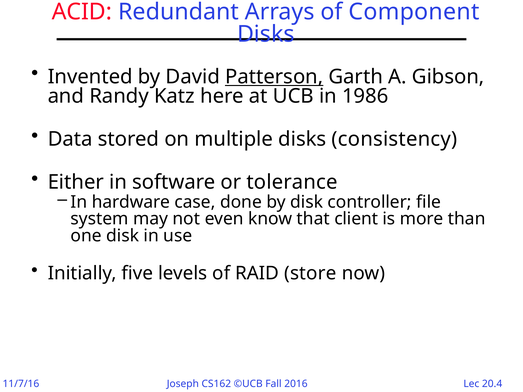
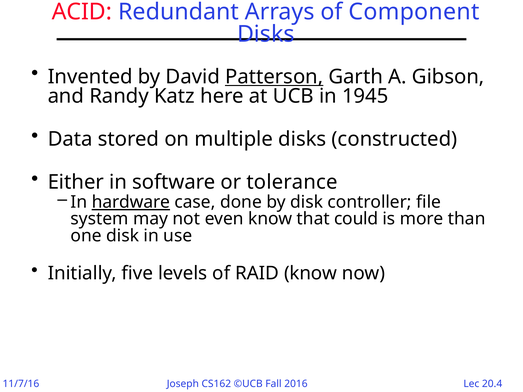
1986: 1986 -> 1945 (365, 96)
consistency: consistency -> constructed (394, 139)
hardware underline: none -> present (131, 202)
client: client -> could (356, 219)
RAID store: store -> know (311, 274)
